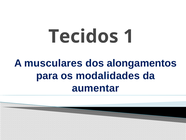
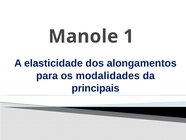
Tecidos: Tecidos -> Manole (83, 36)
musculares: musculares -> elasticidade (53, 63)
aumentar: aumentar -> principais (96, 88)
